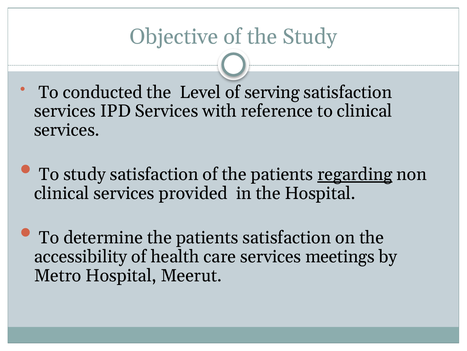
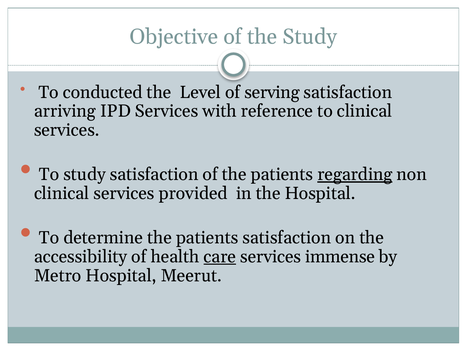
services: services -> arriving (65, 111)
care underline: none -> present (220, 256)
meetings: meetings -> immense (340, 256)
